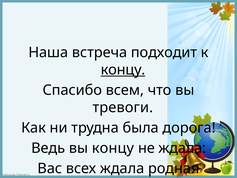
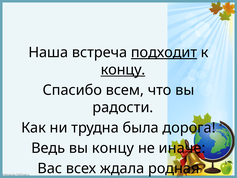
подходит underline: none -> present (164, 52)
тревоги: тревоги -> радости (123, 107)
не ждала: ждала -> иначе (182, 148)
